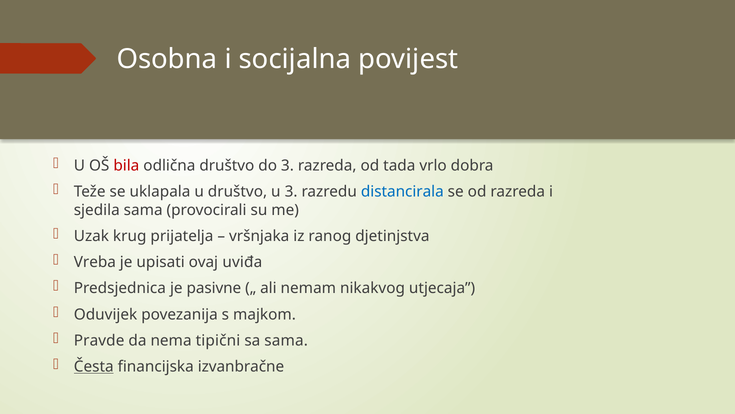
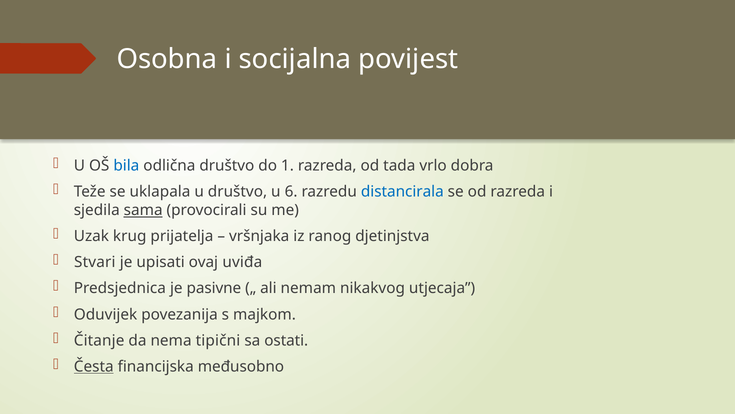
bila colour: red -> blue (126, 165)
do 3: 3 -> 1 (287, 165)
u 3: 3 -> 6 (291, 192)
sama underline: none -> present (143, 210)
Vreba: Vreba -> Stvari (95, 262)
Pravde: Pravde -> Čitanje (99, 340)
sa sama: sama -> ostati (286, 340)
izvanbračne: izvanbračne -> međusobno (241, 366)
